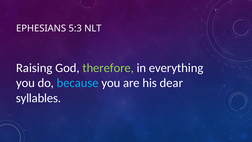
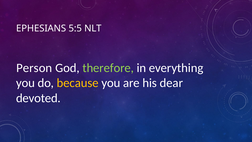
5:3: 5:3 -> 5:5 (75, 28)
Raising: Raising -> Person (34, 68)
because colour: light blue -> yellow (78, 83)
syllables: syllables -> devoted (38, 98)
